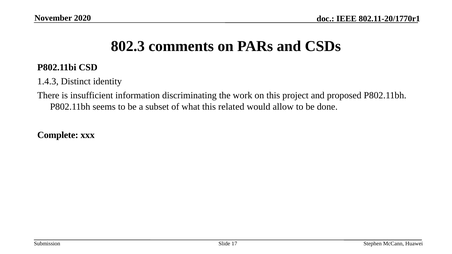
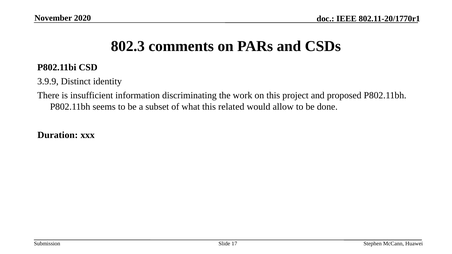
1.4.3: 1.4.3 -> 3.9.9 (48, 81)
Complete: Complete -> Duration (58, 135)
